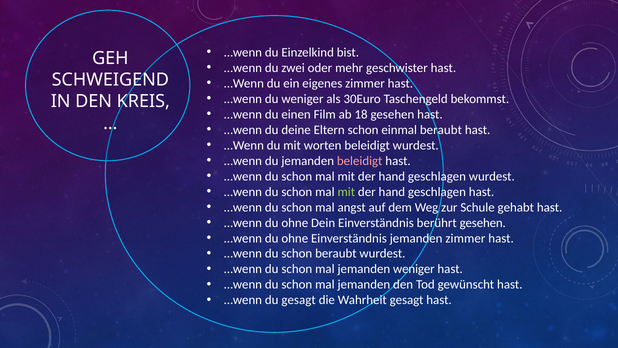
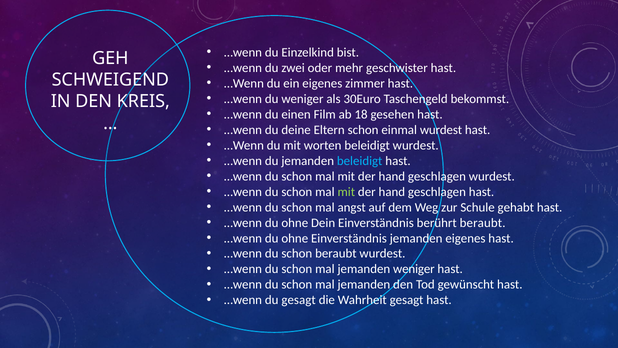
einmal beraubt: beraubt -> wurdest (441, 130)
beleidigt colour: pink -> light blue (360, 161)
berührt gesehen: gesehen -> beraubt (483, 223)
jemanden zimmer: zimmer -> eigenes (465, 238)
